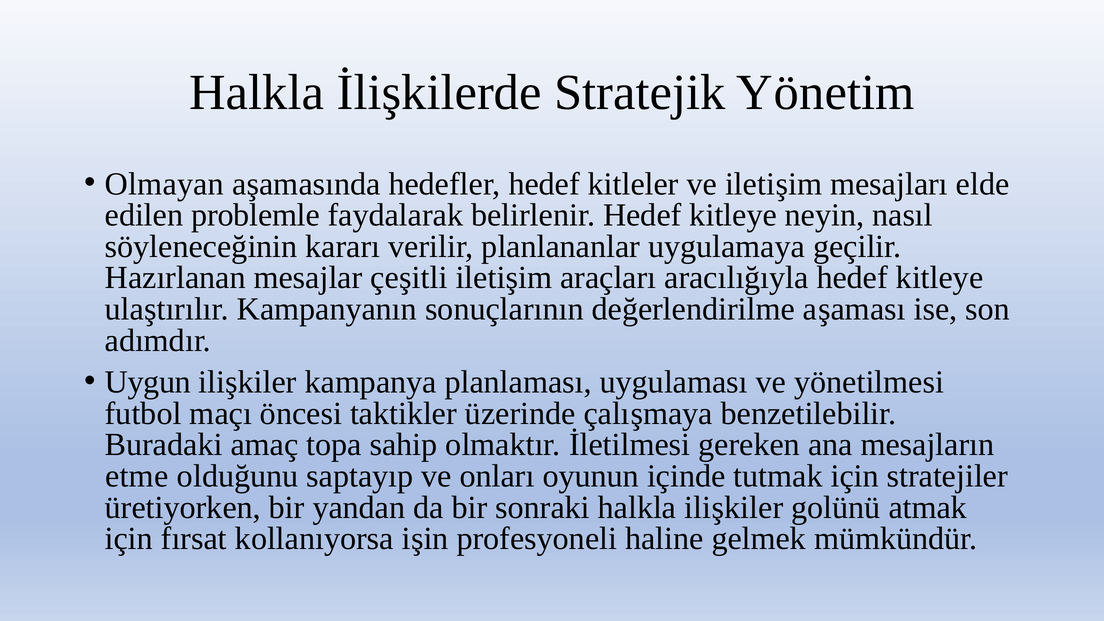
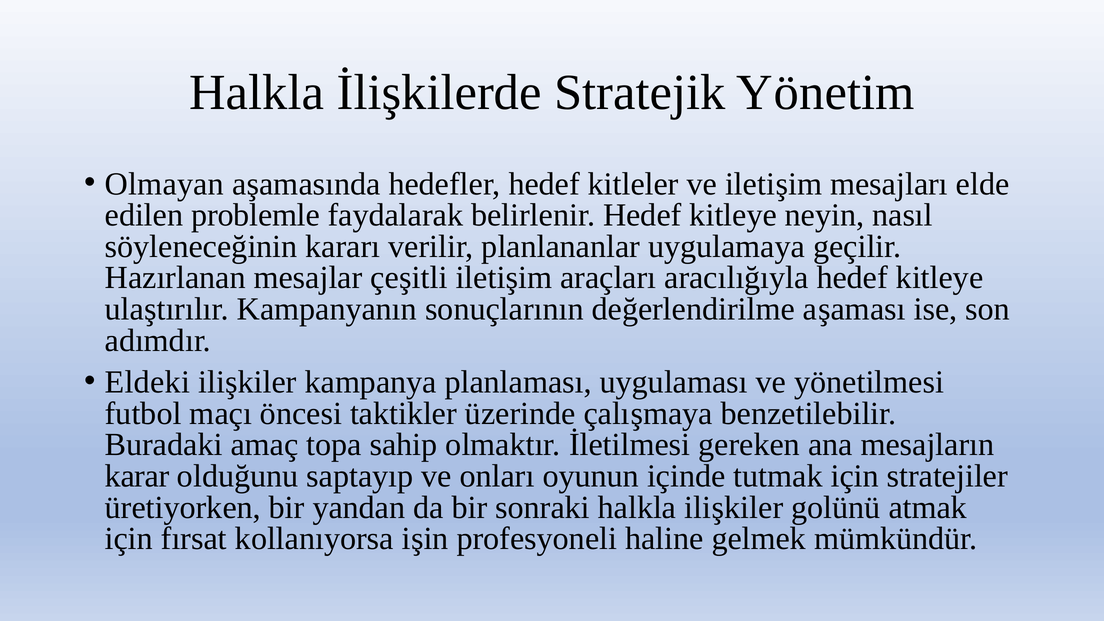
Uygun: Uygun -> Eldeki (148, 382)
etme: etme -> karar (137, 476)
